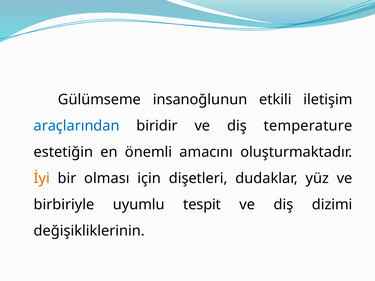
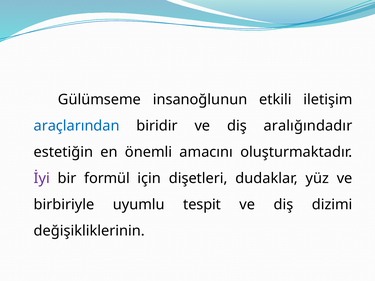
temperature: temperature -> aralığındadır (308, 126)
İyi colour: orange -> purple (42, 179)
olması: olması -> formül (107, 179)
